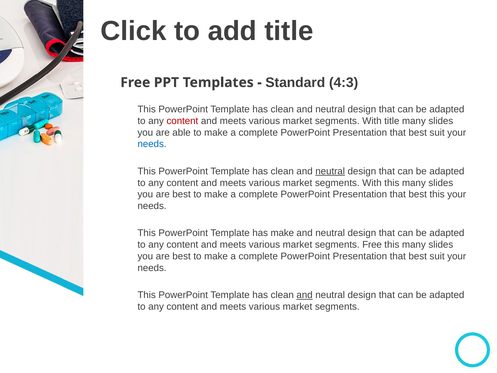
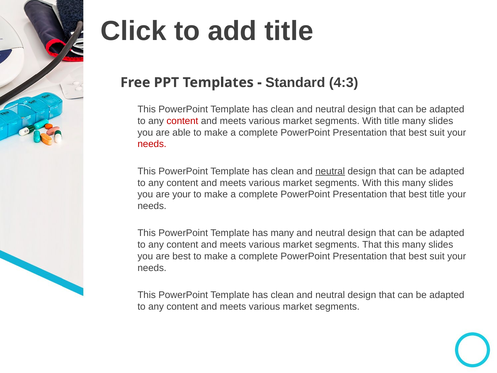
needs colour: blue -> red (152, 144)
best: best -> your (182, 194)
best this: this -> title (437, 194)
has make: make -> many (282, 233)
segments Free: Free -> That (372, 245)
and underline: present -> none (305, 295)
